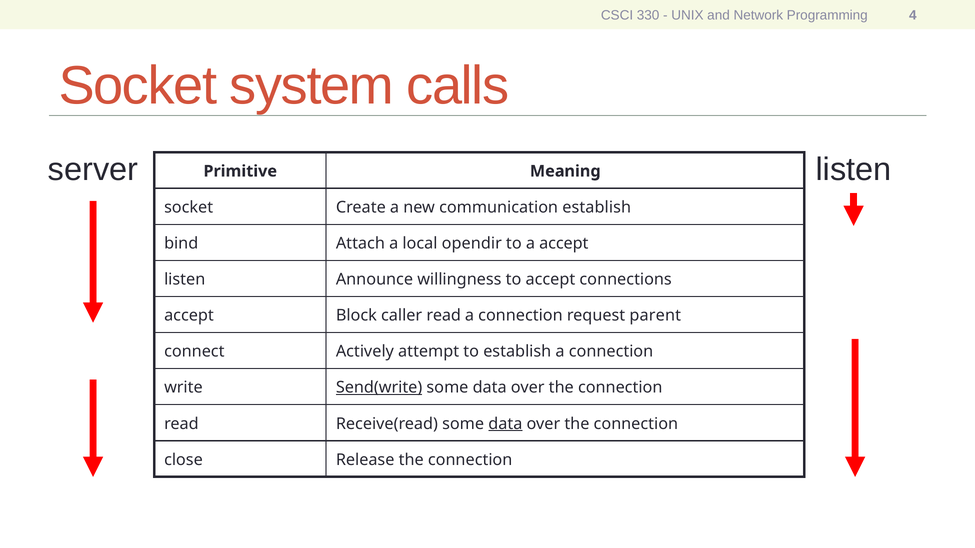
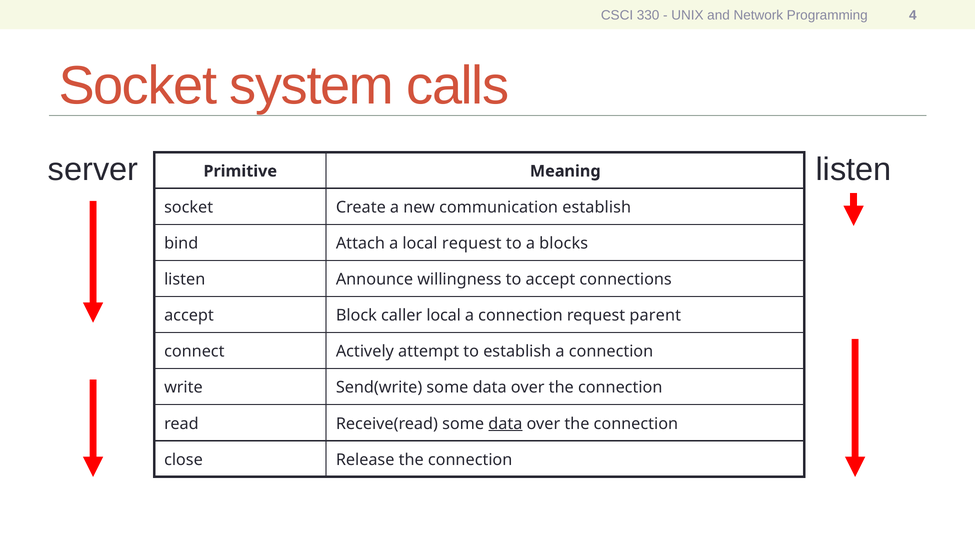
local opendir: opendir -> request (472, 244)
a accept: accept -> blocks (564, 244)
caller read: read -> local (444, 316)
Send(write underline: present -> none (379, 388)
